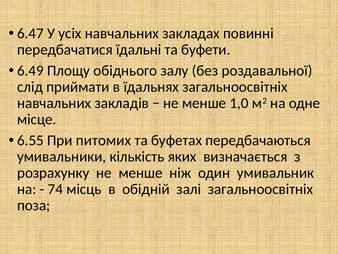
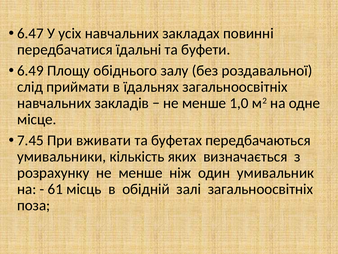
6.55: 6.55 -> 7.45 (30, 140)
питомих: питомих -> вживати (104, 140)
74: 74 -> 61 (55, 189)
